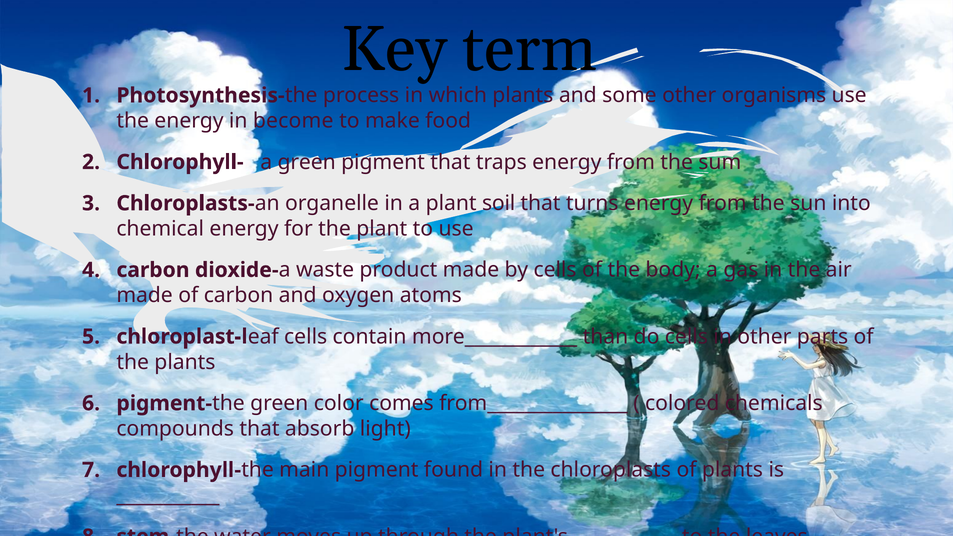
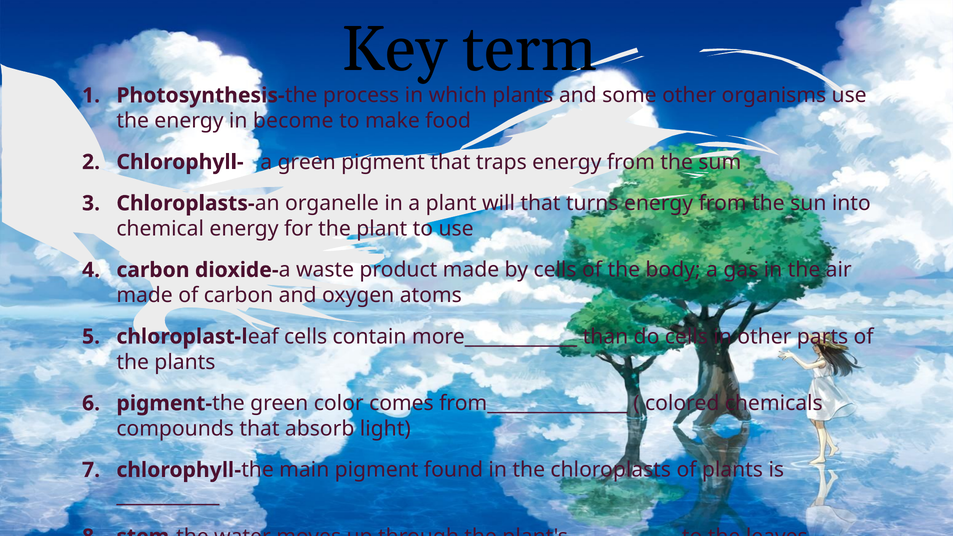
soil: soil -> will (499, 203)
